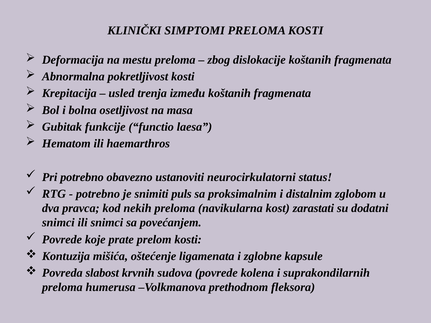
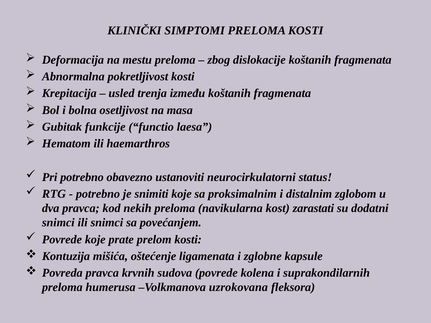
snimiti puls: puls -> koje (182, 194)
Povreda slabost: slabost -> pravca (102, 273)
prethodnom: prethodnom -> uzrokovana (238, 288)
